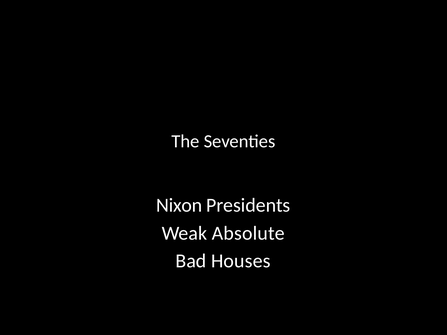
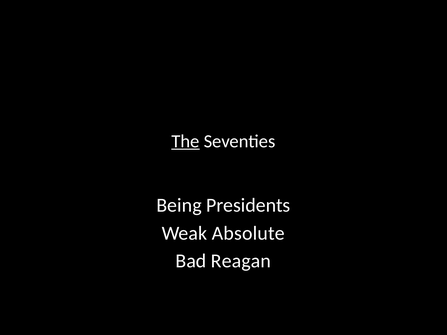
The underline: none -> present (186, 141)
Nixon: Nixon -> Being (179, 206)
Houses: Houses -> Reagan (241, 261)
